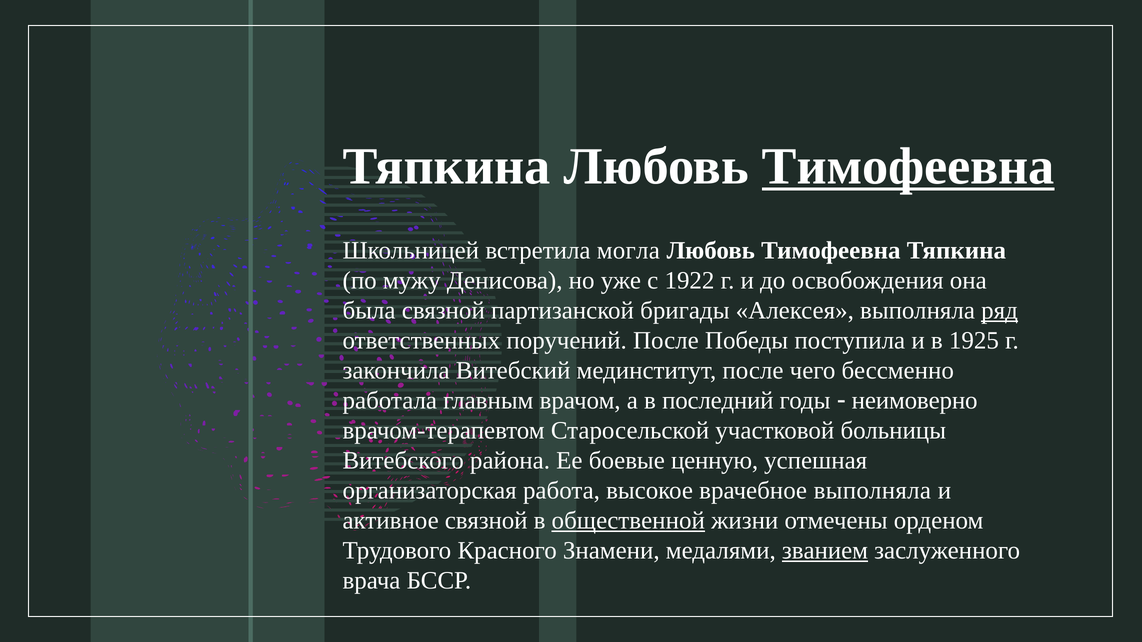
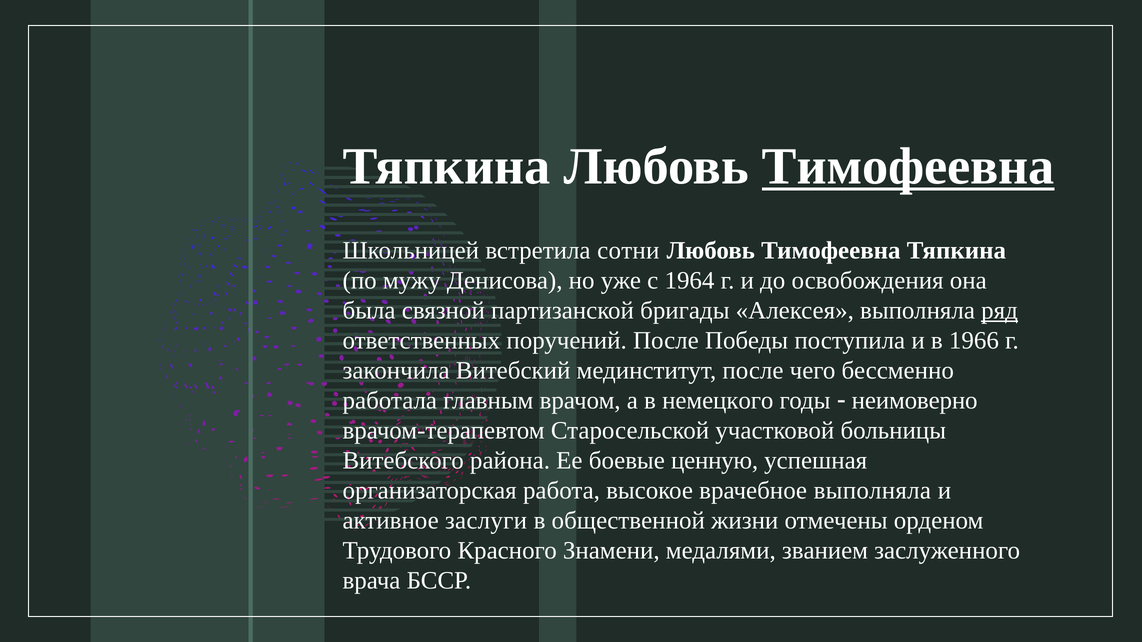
могла: могла -> сотни (628, 251)
1922: 1922 -> 1964 (690, 281)
1925: 1925 -> 1966 (974, 341)
последний: последний -> немецкого (718, 401)
активное связной: связной -> заслуги (486, 521)
общественной underline: present -> none (628, 521)
званием underline: present -> none (825, 551)
